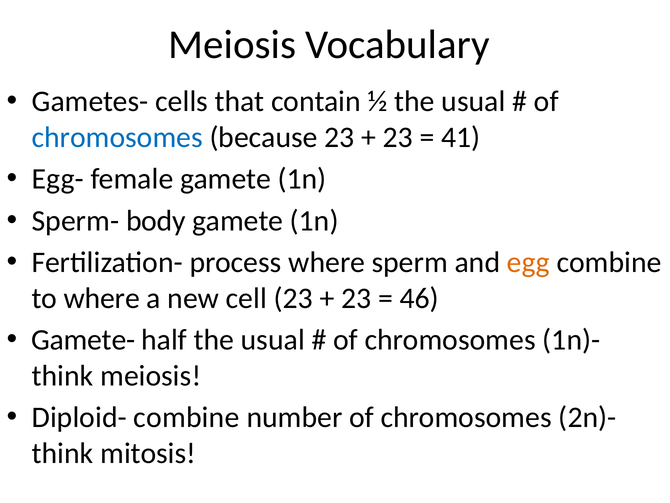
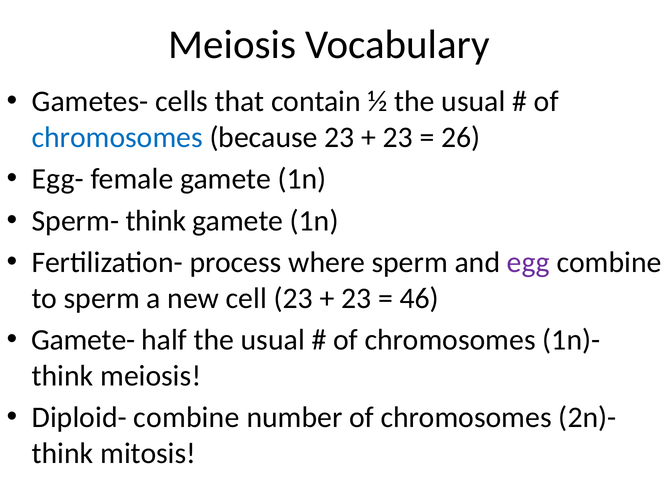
41: 41 -> 26 (461, 137)
Sperm- body: body -> think (156, 221)
egg colour: orange -> purple (528, 262)
to where: where -> sperm (102, 298)
